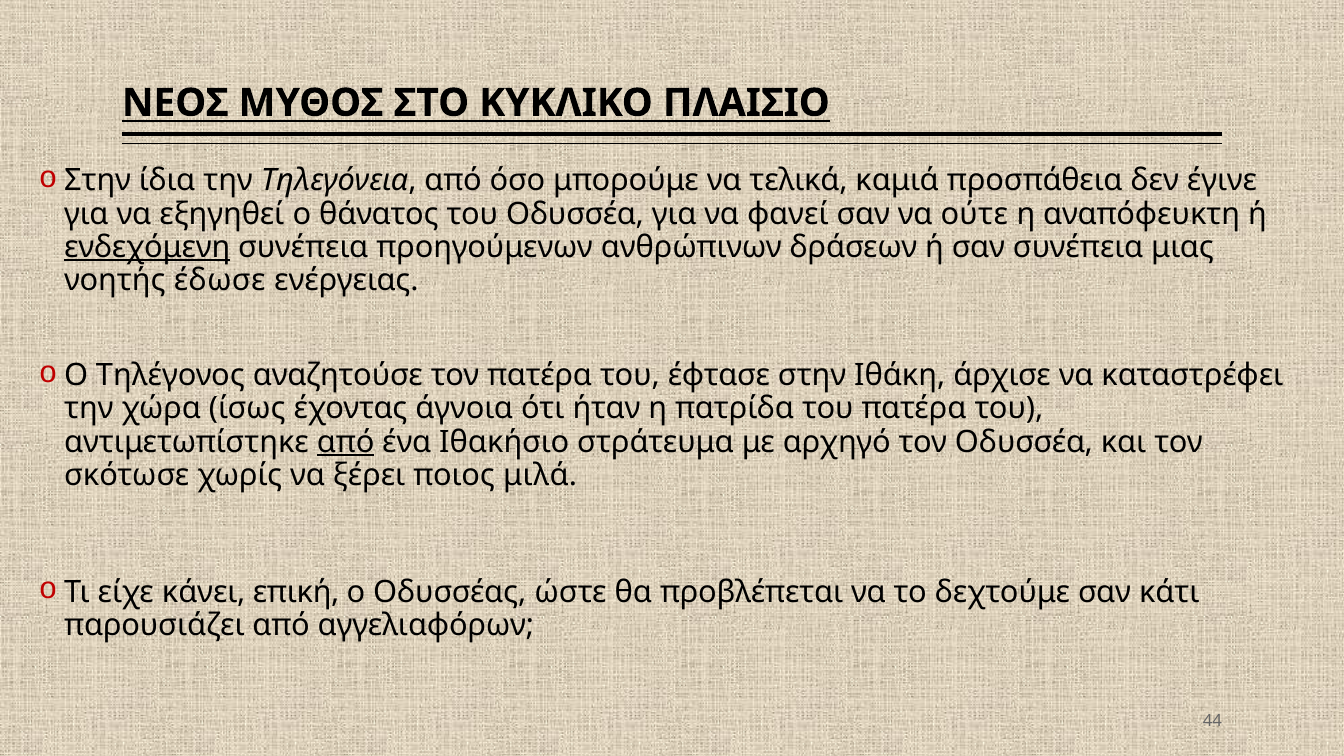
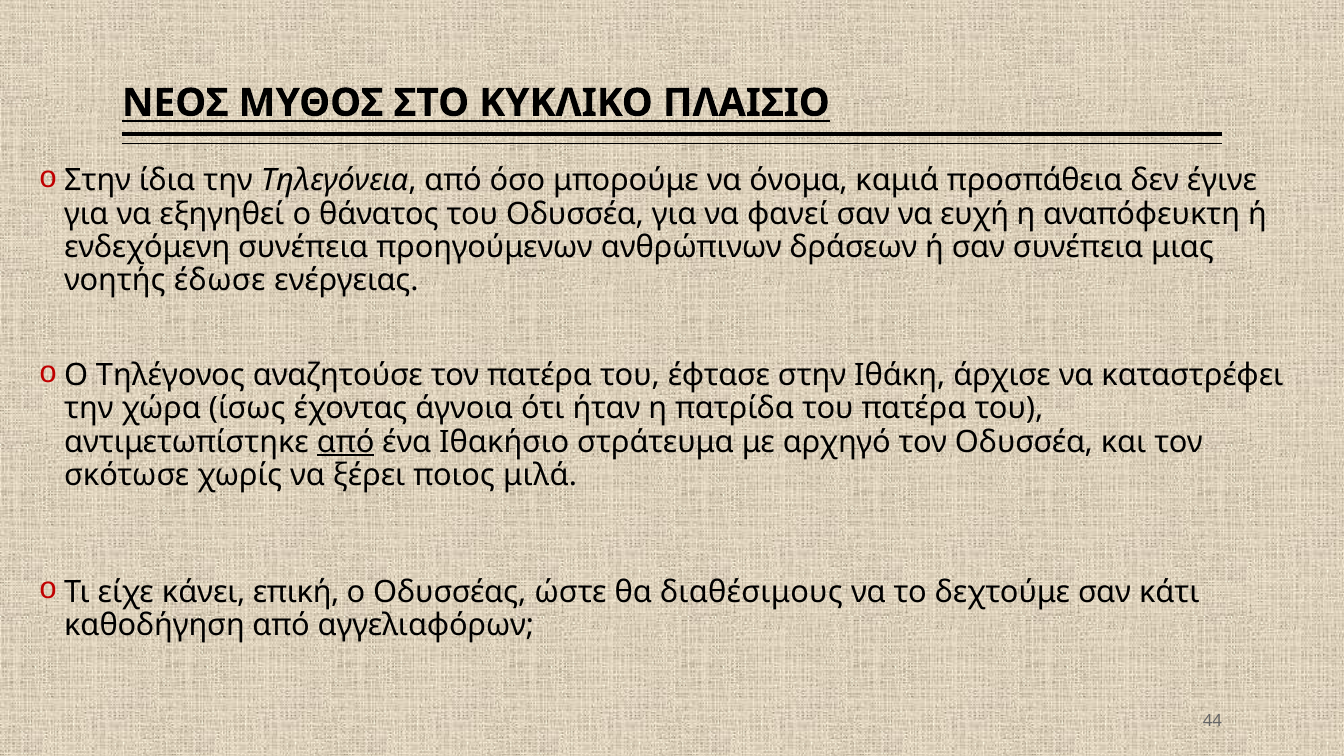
τελικά: τελικά -> όνομα (799, 181)
ούτε: ούτε -> ευχή (975, 214)
ενδεχόμενη underline: present -> none (147, 247)
προβλέπεται: προβλέπεται -> διαθέσιμους (751, 592)
παρουσιάζει: παρουσιάζει -> καθοδήγηση (154, 625)
